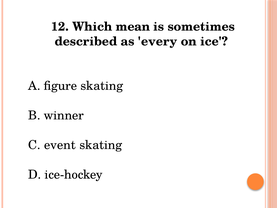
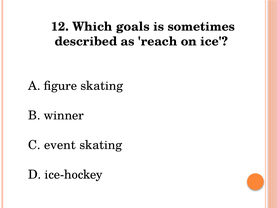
mean: mean -> goals (133, 27)
every: every -> reach (158, 41)
